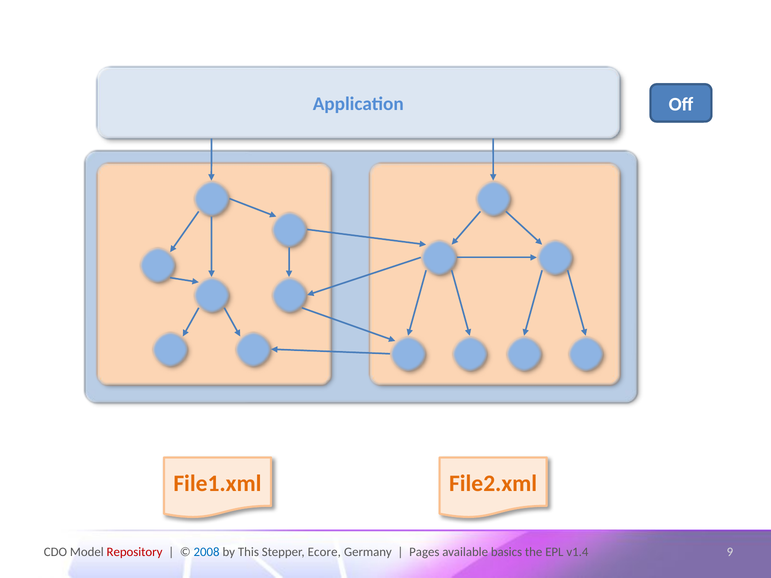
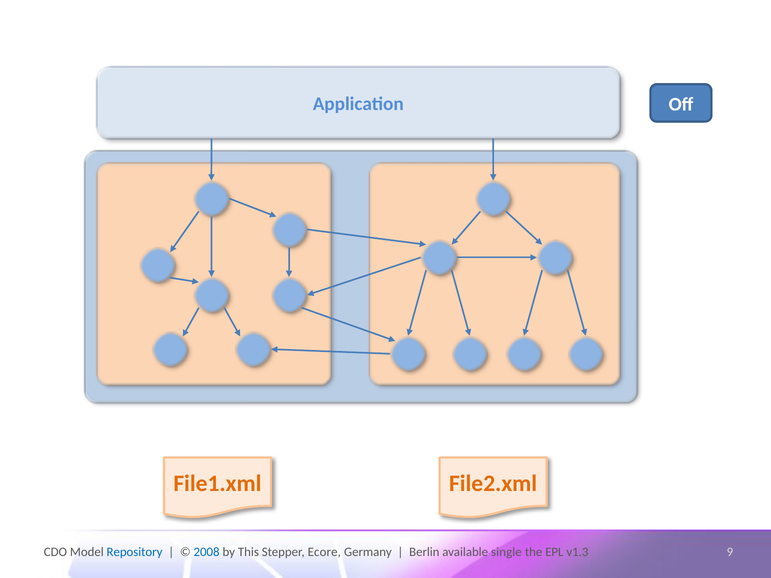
Repository colour: red -> blue (135, 552)
Pages: Pages -> Berlin (424, 552)
basics: basics -> single (506, 552)
v1.4: v1.4 -> v1.3 (577, 552)
